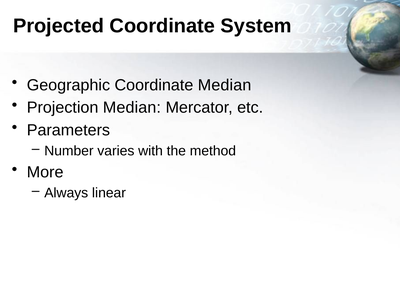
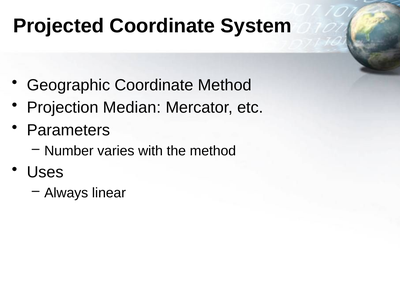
Coordinate Median: Median -> Method (225, 85)
More: More -> Uses (45, 172)
